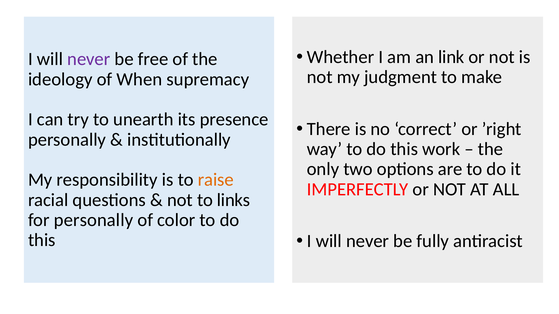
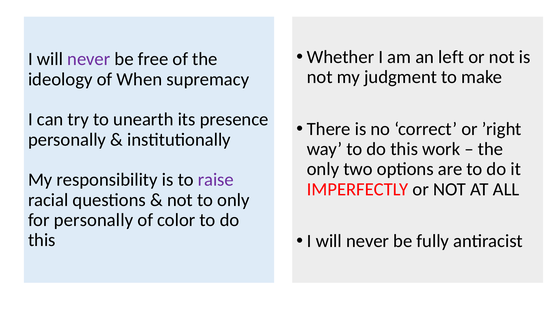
link: link -> left (451, 57)
raise colour: orange -> purple (216, 180)
to links: links -> only (233, 200)
